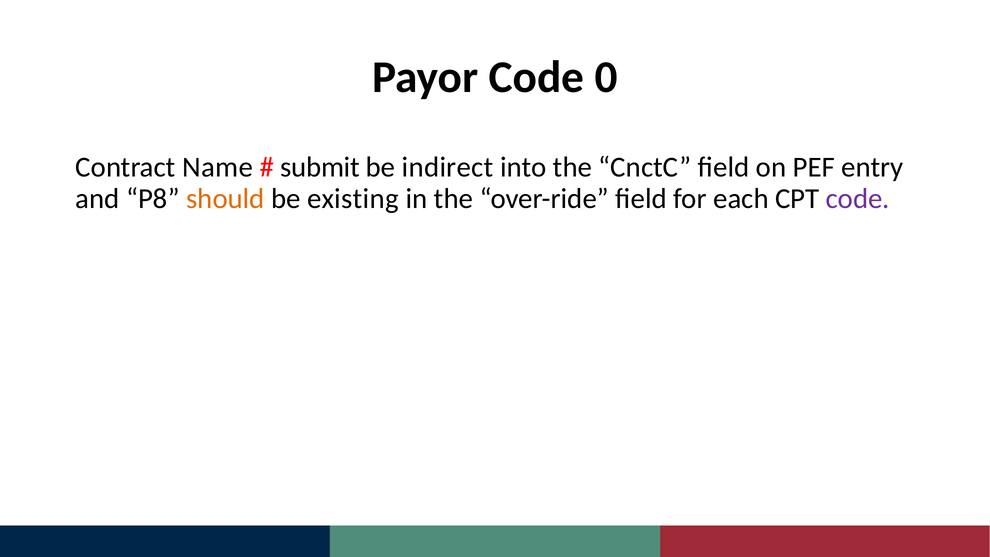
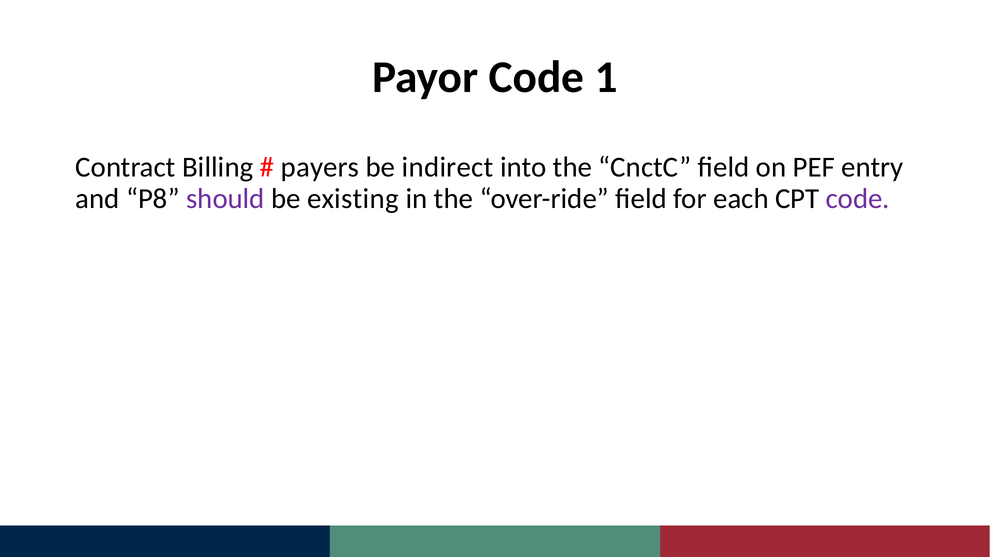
0: 0 -> 1 (606, 77)
Name: Name -> Billing (218, 167)
submit: submit -> payers (320, 167)
should colour: orange -> purple (225, 199)
